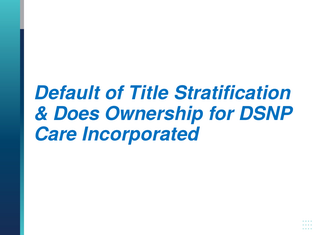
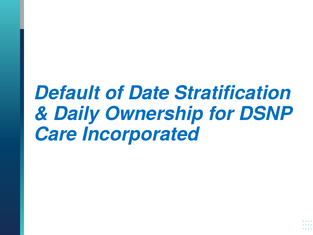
Title: Title -> Date (149, 93)
Does: Does -> Daily (76, 114)
